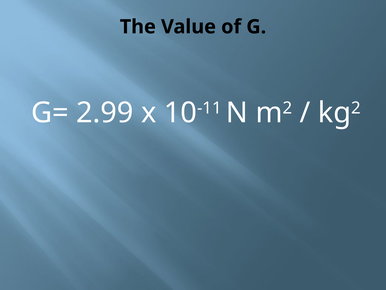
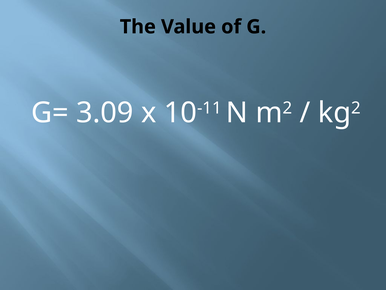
2.99: 2.99 -> 3.09 (105, 113)
